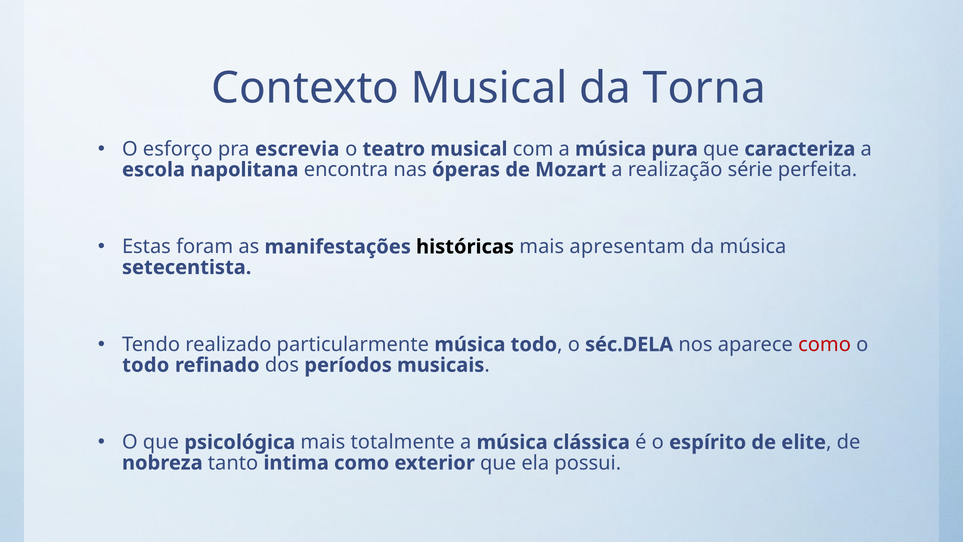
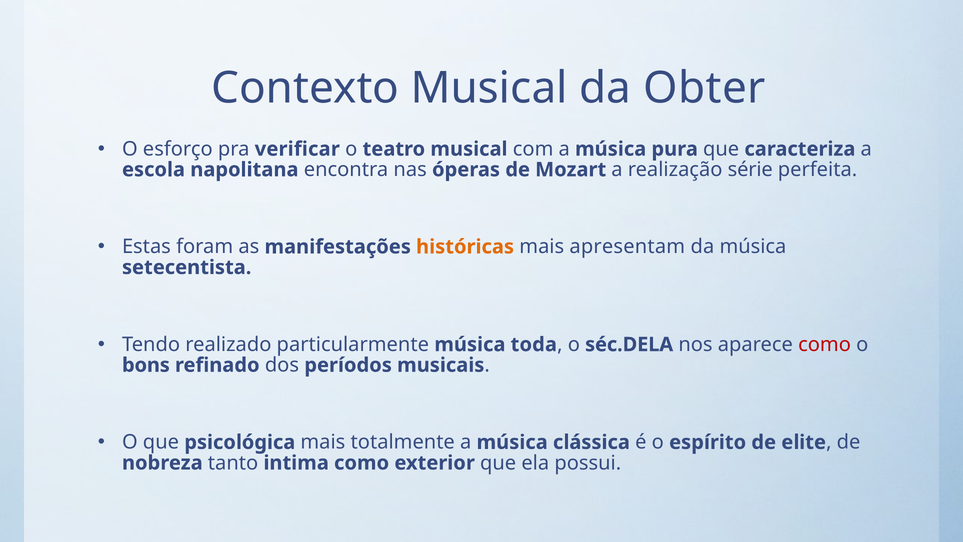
Torna: Torna -> Obter (705, 88)
escrevia: escrevia -> verificar (297, 149)
históricas colour: black -> orange (465, 247)
música todo: todo -> toda (534, 344)
todo: todo -> bons (146, 365)
